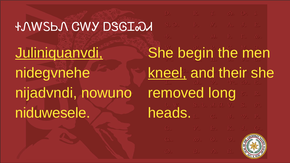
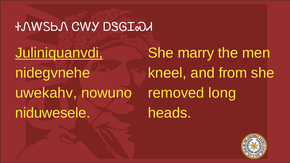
begin: begin -> marry (196, 53)
kneel underline: present -> none (167, 73)
their: their -> from (233, 73)
nijadvndi: nijadvndi -> uwekahv (46, 93)
